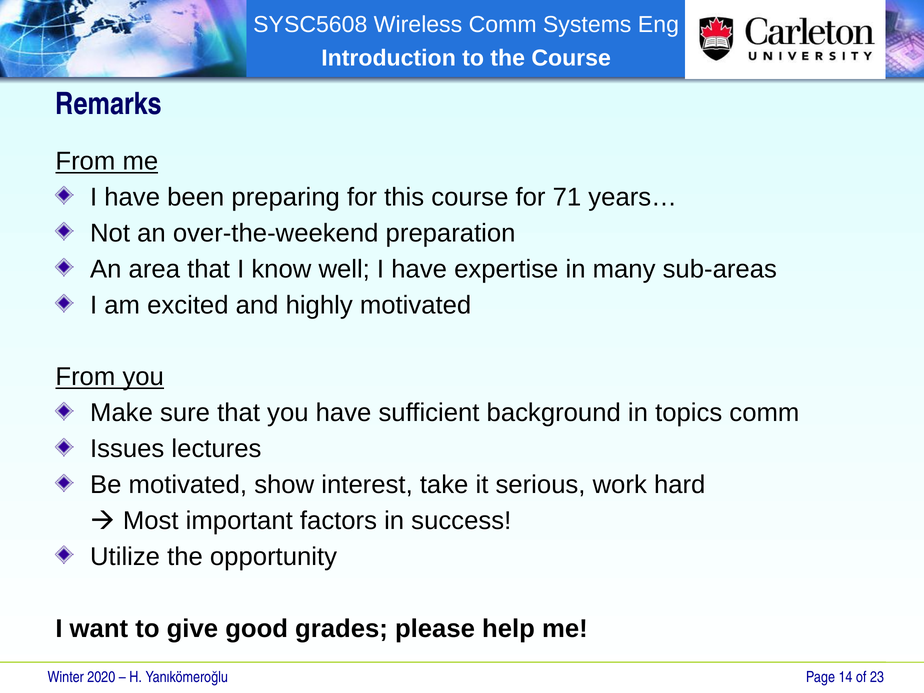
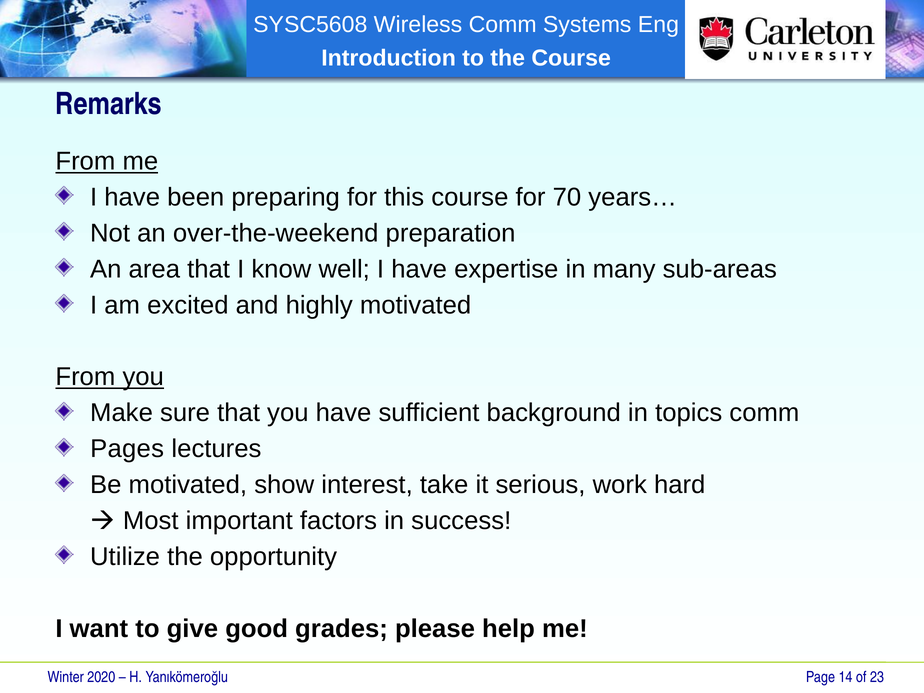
71: 71 -> 70 (567, 197)
Issues: Issues -> Pages (127, 449)
